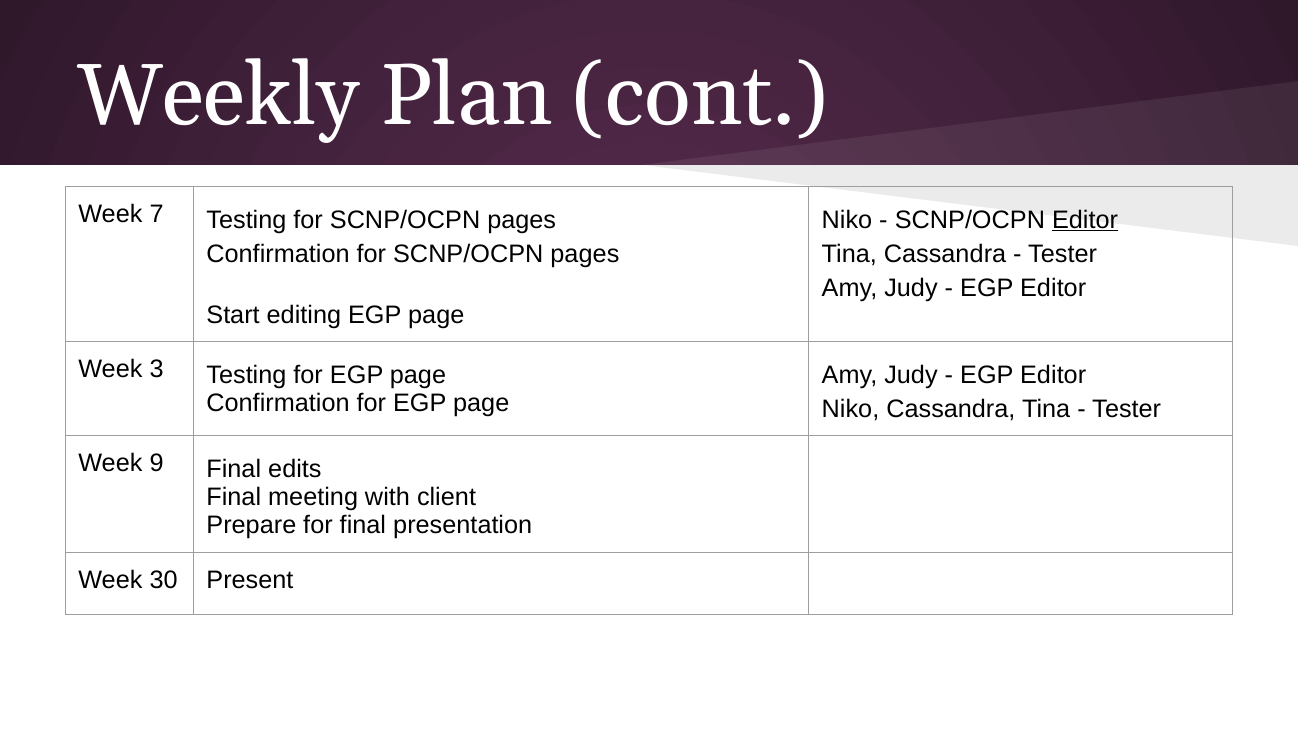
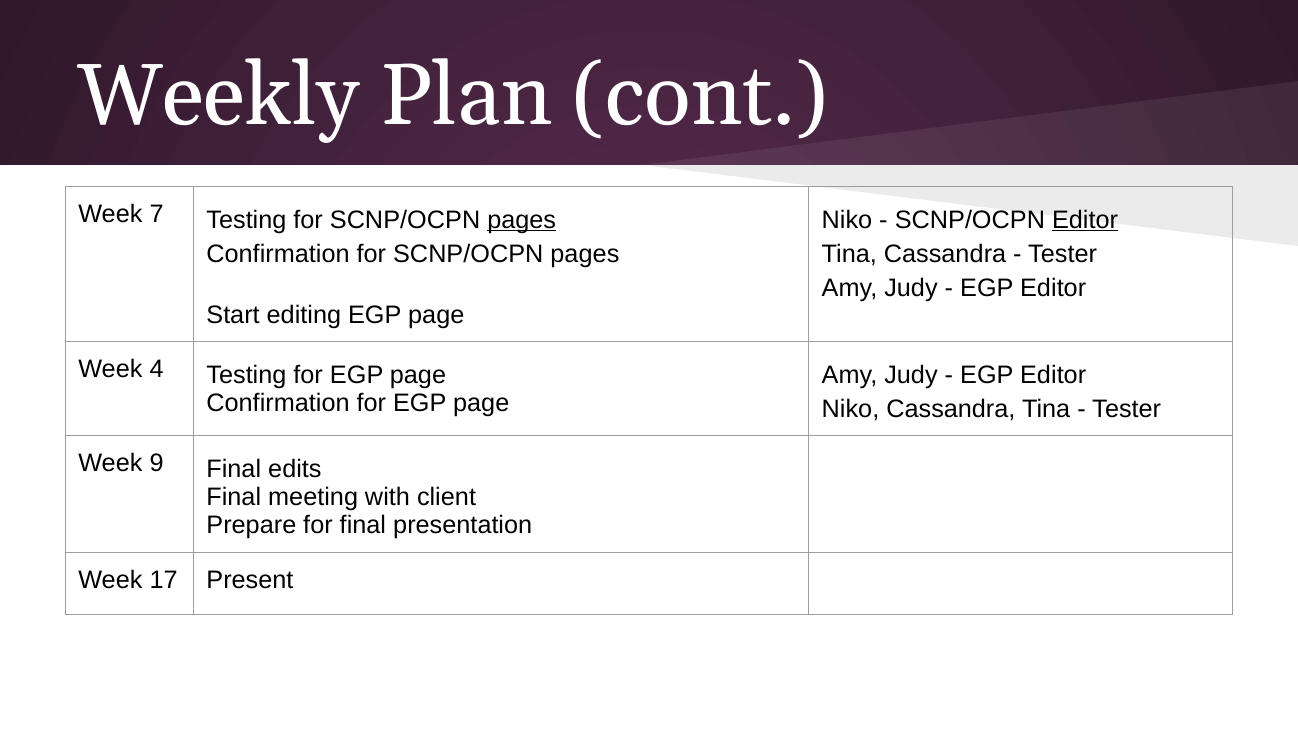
pages underline: none -> present (522, 220)
3: 3 -> 4 (157, 369)
30: 30 -> 17 (164, 580)
